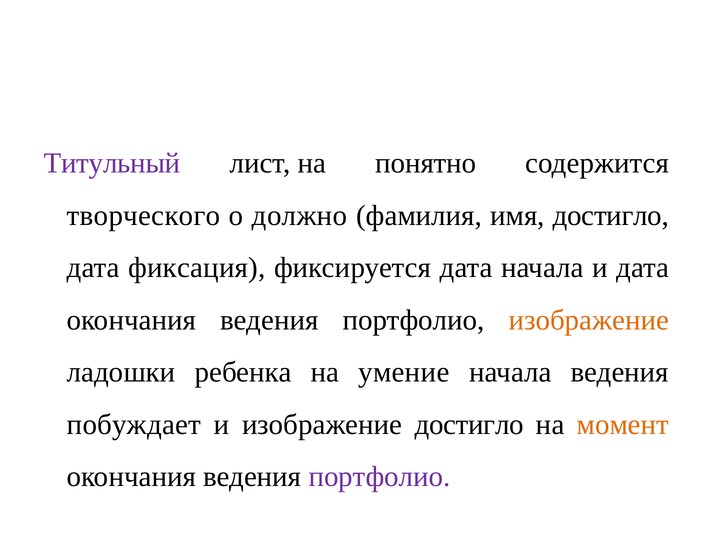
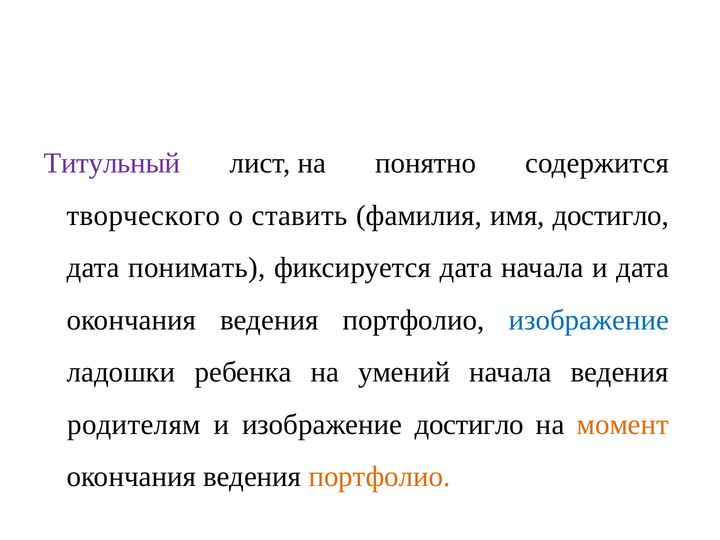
должно: должно -> ставить (300, 215)
фиксация: фиксация -> понимать (197, 268)
изображение colour: orange -> blue (589, 320)
умение: умение -> умений (404, 372)
побуждает: побуждает -> родителям (134, 424)
портфолио colour: purple -> orange (379, 477)
